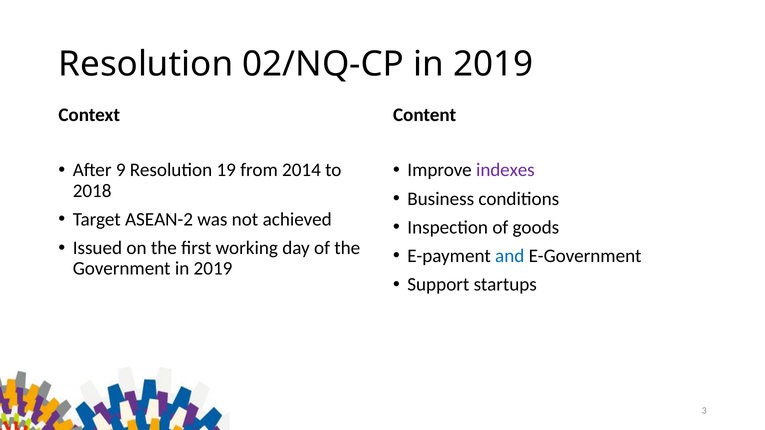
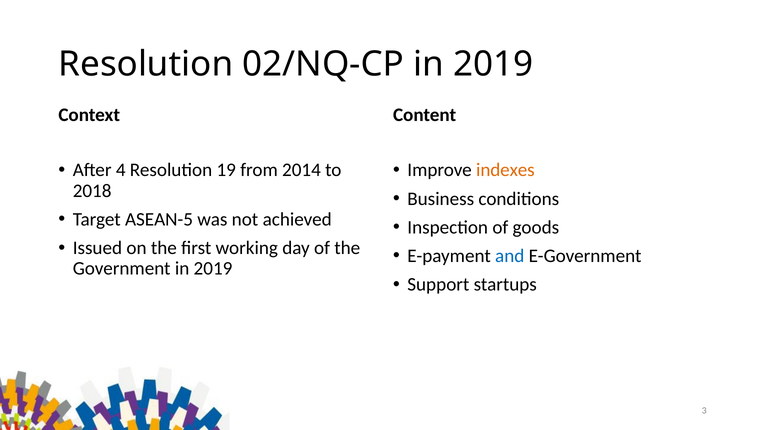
9: 9 -> 4 (121, 170)
indexes colour: purple -> orange (505, 170)
ASEAN-2: ASEAN-2 -> ASEAN-5 (159, 220)
